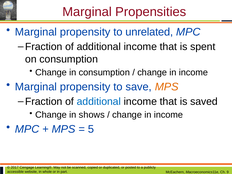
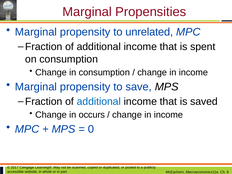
MPS colour: orange -> black (167, 87)
shows: shows -> occurs (92, 115)
5: 5 -> 0 (91, 129)
